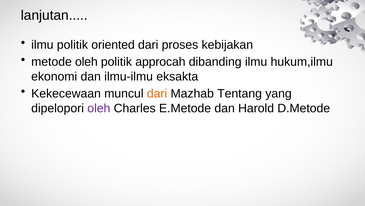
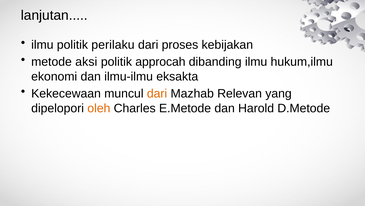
oriented: oriented -> perilaku (113, 45)
metode oleh: oleh -> aksi (86, 62)
Tentang: Tentang -> Relevan (240, 93)
oleh colour: purple -> orange (99, 108)
